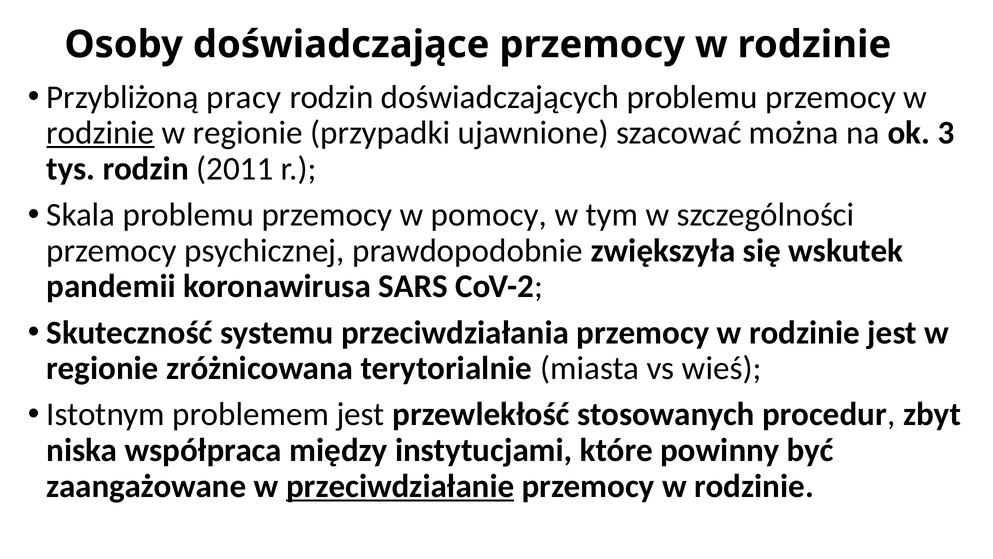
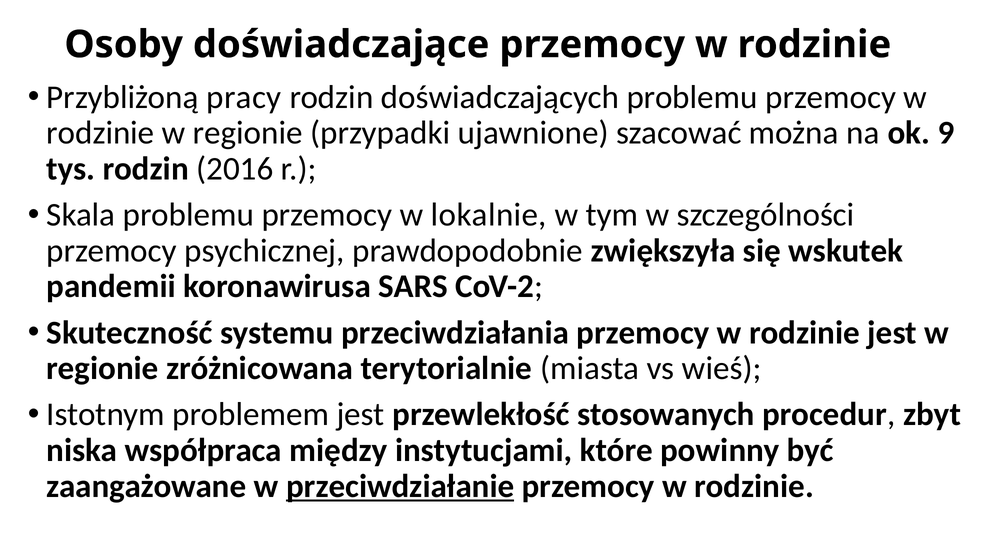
rodzinie underline: present -> none (100, 133)
3: 3 -> 9 (946, 133)
2011: 2011 -> 2016 (235, 169)
pomocy: pomocy -> lokalnie (489, 215)
